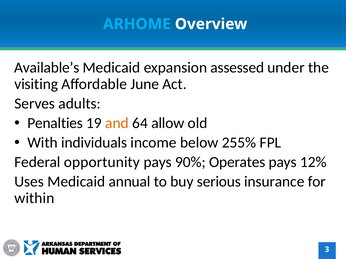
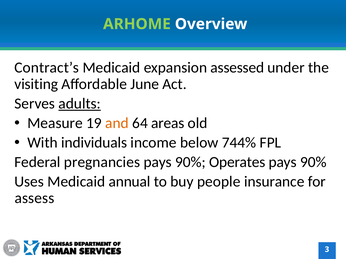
ARHOME colour: light blue -> light green (137, 24)
Available’s: Available’s -> Contract’s (47, 68)
adults underline: none -> present (80, 104)
Penalties: Penalties -> Measure (55, 123)
allow: allow -> areas (168, 123)
255%: 255% -> 744% (239, 143)
opportunity: opportunity -> pregnancies (102, 162)
12%: 12% -> 90% (313, 162)
serious: serious -> people (219, 182)
within: within -> assess (34, 198)
